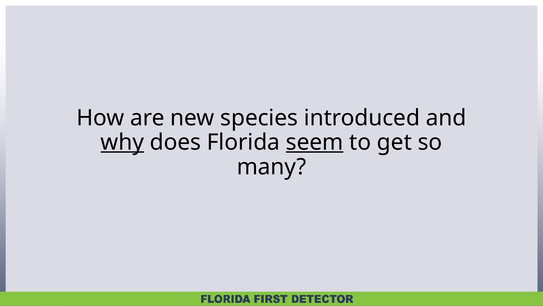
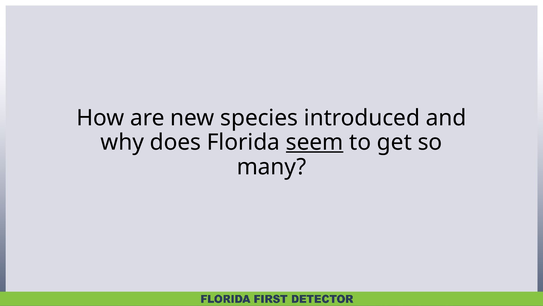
why underline: present -> none (122, 142)
